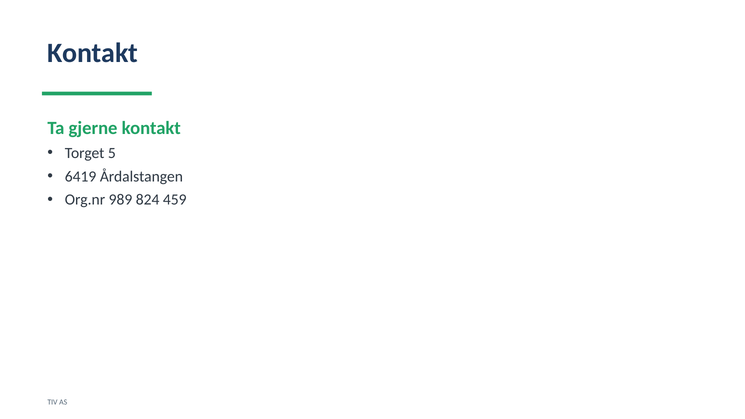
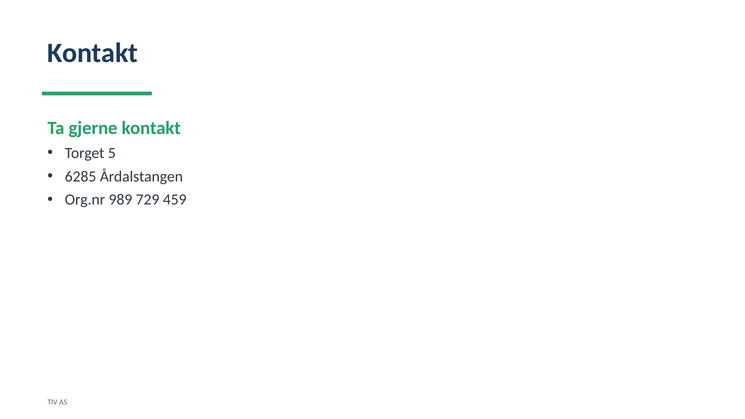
6419: 6419 -> 6285 (81, 176)
824: 824 -> 729 (148, 200)
